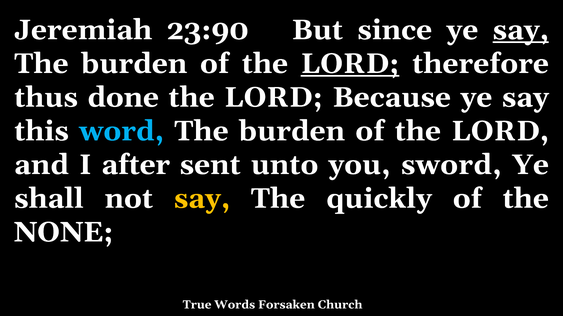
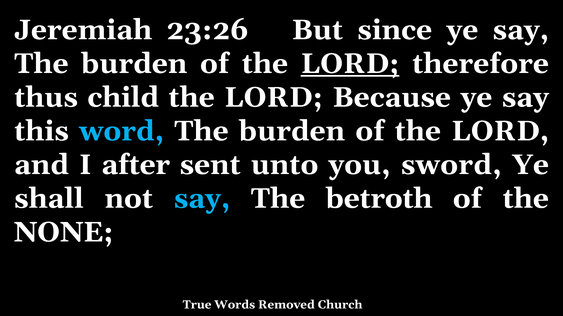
23:90: 23:90 -> 23:26 (207, 30)
say underline: present -> none (521, 30)
done: done -> child (123, 98)
say colour: yellow -> light blue (202, 199)
quickly: quickly -> betroth (379, 199)
Forsaken: Forsaken -> Removed (286, 305)
